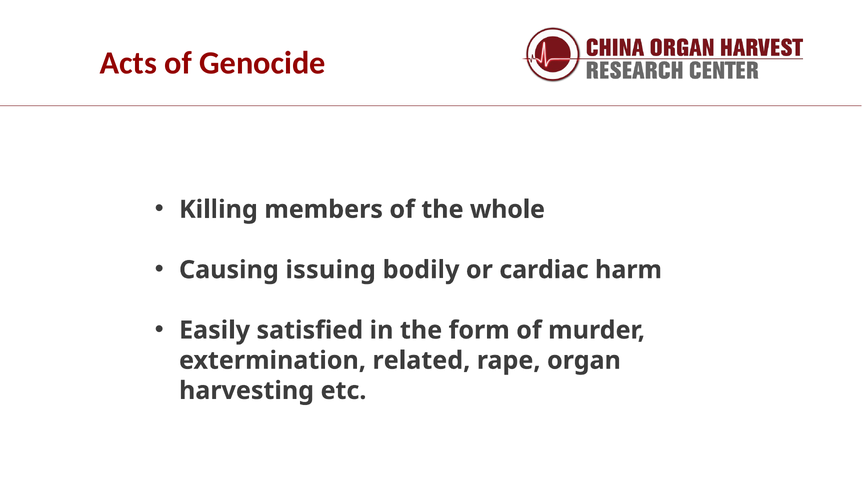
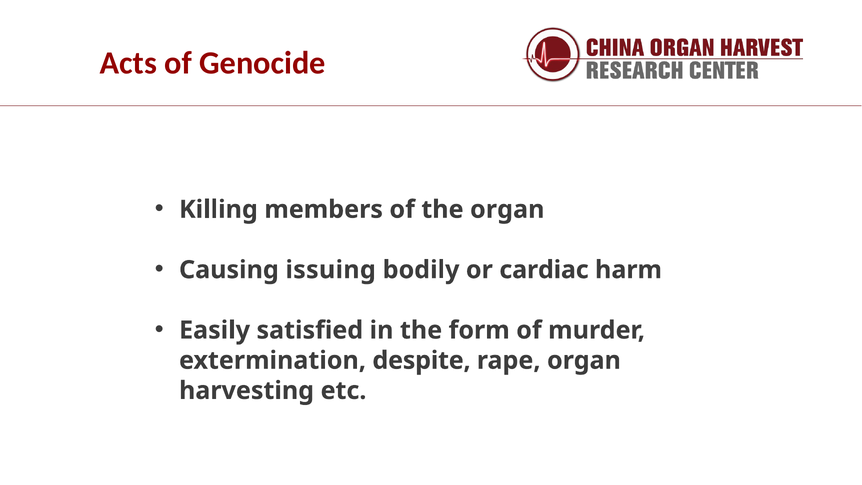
the whole: whole -> organ (507, 209)
related: related -> despite (422, 360)
